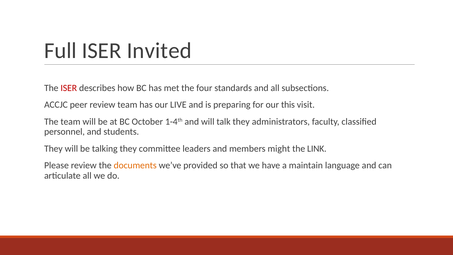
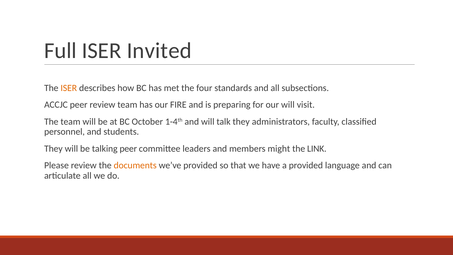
ISER colour: red -> orange (69, 88)
LIVE: LIVE -> FIRE (178, 105)
our this: this -> will (288, 105)
talking they: they -> peer (128, 149)
a maintain: maintain -> provided (306, 165)
